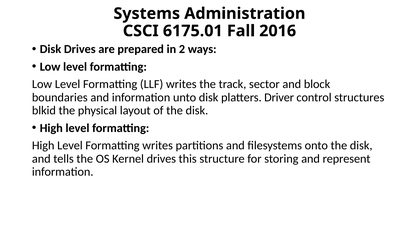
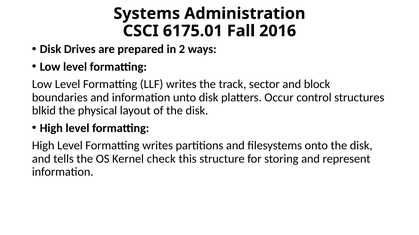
Driver: Driver -> Occur (279, 98)
Kernel drives: drives -> check (161, 159)
